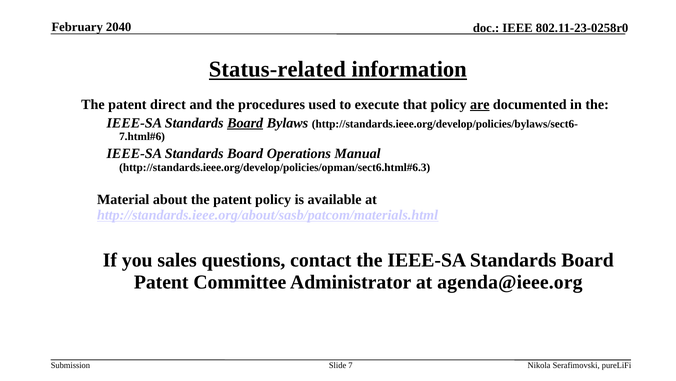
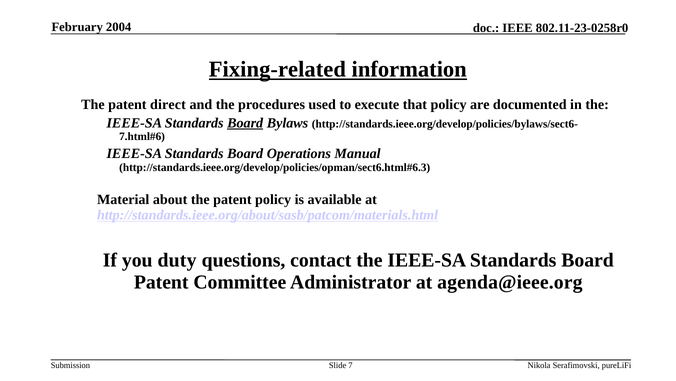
2040: 2040 -> 2004 (119, 27)
Status-related: Status-related -> Fixing-related (277, 69)
are underline: present -> none (480, 104)
sales: sales -> duty (177, 260)
